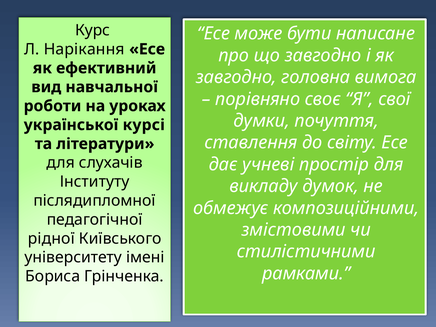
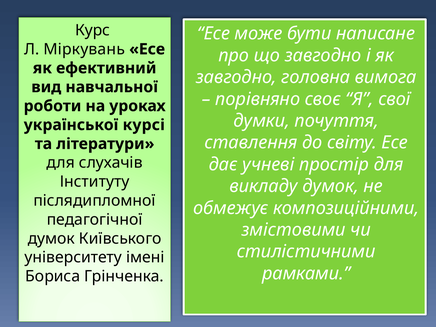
Нарікання: Нарікання -> Міркувань (84, 49)
рідної: рідної -> думок (51, 239)
